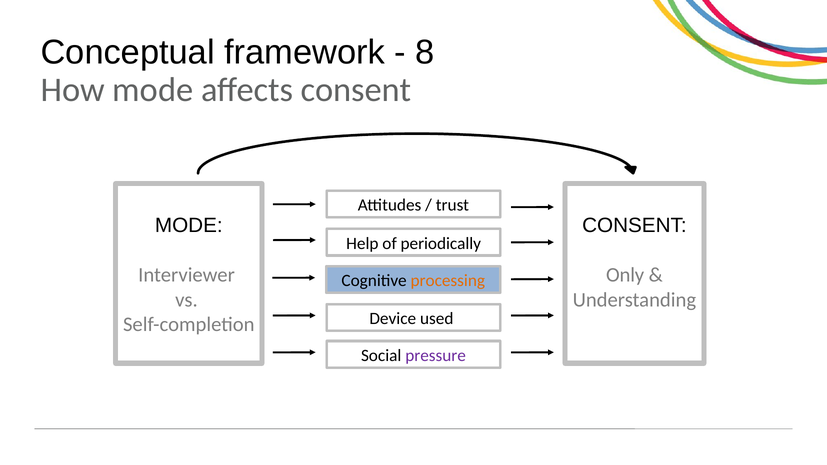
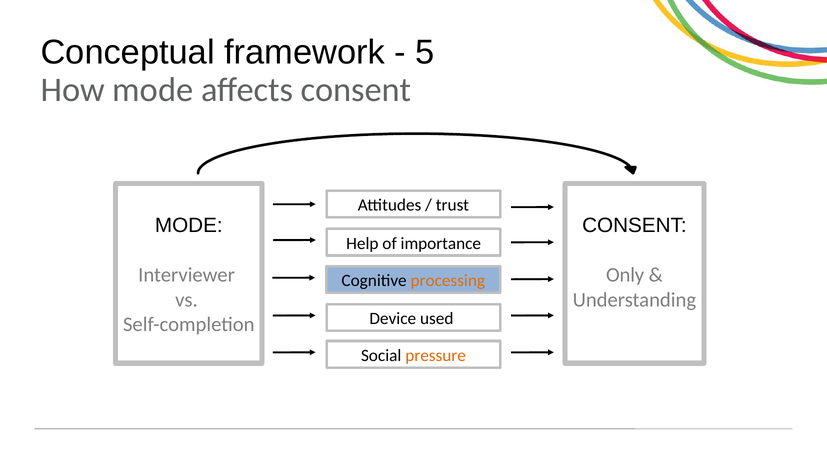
8: 8 -> 5 (425, 53)
periodically: periodically -> importance (441, 243)
pressure colour: purple -> orange (436, 356)
